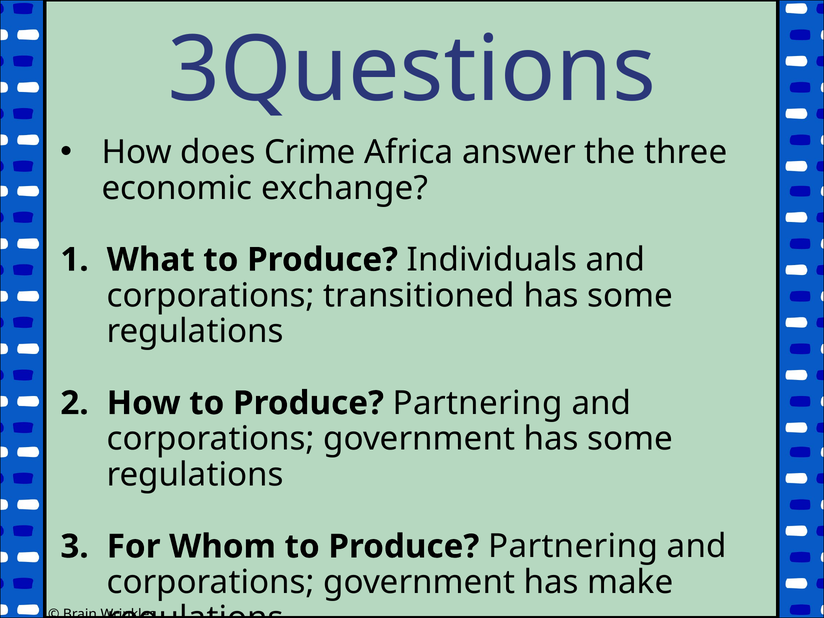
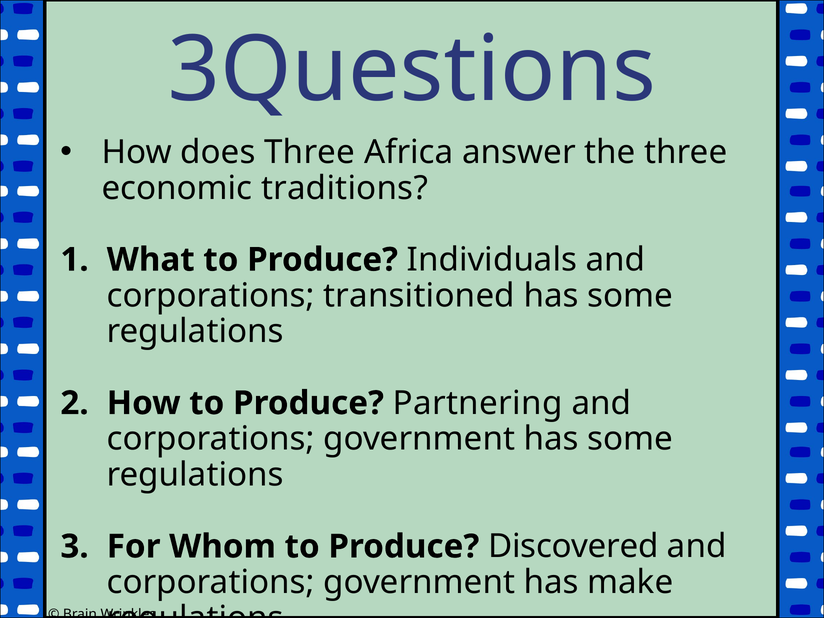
does Crime: Crime -> Three (310, 152)
exchange: exchange -> traditions (344, 188)
Whom to Produce Partnering: Partnering -> Discovered (573, 547)
